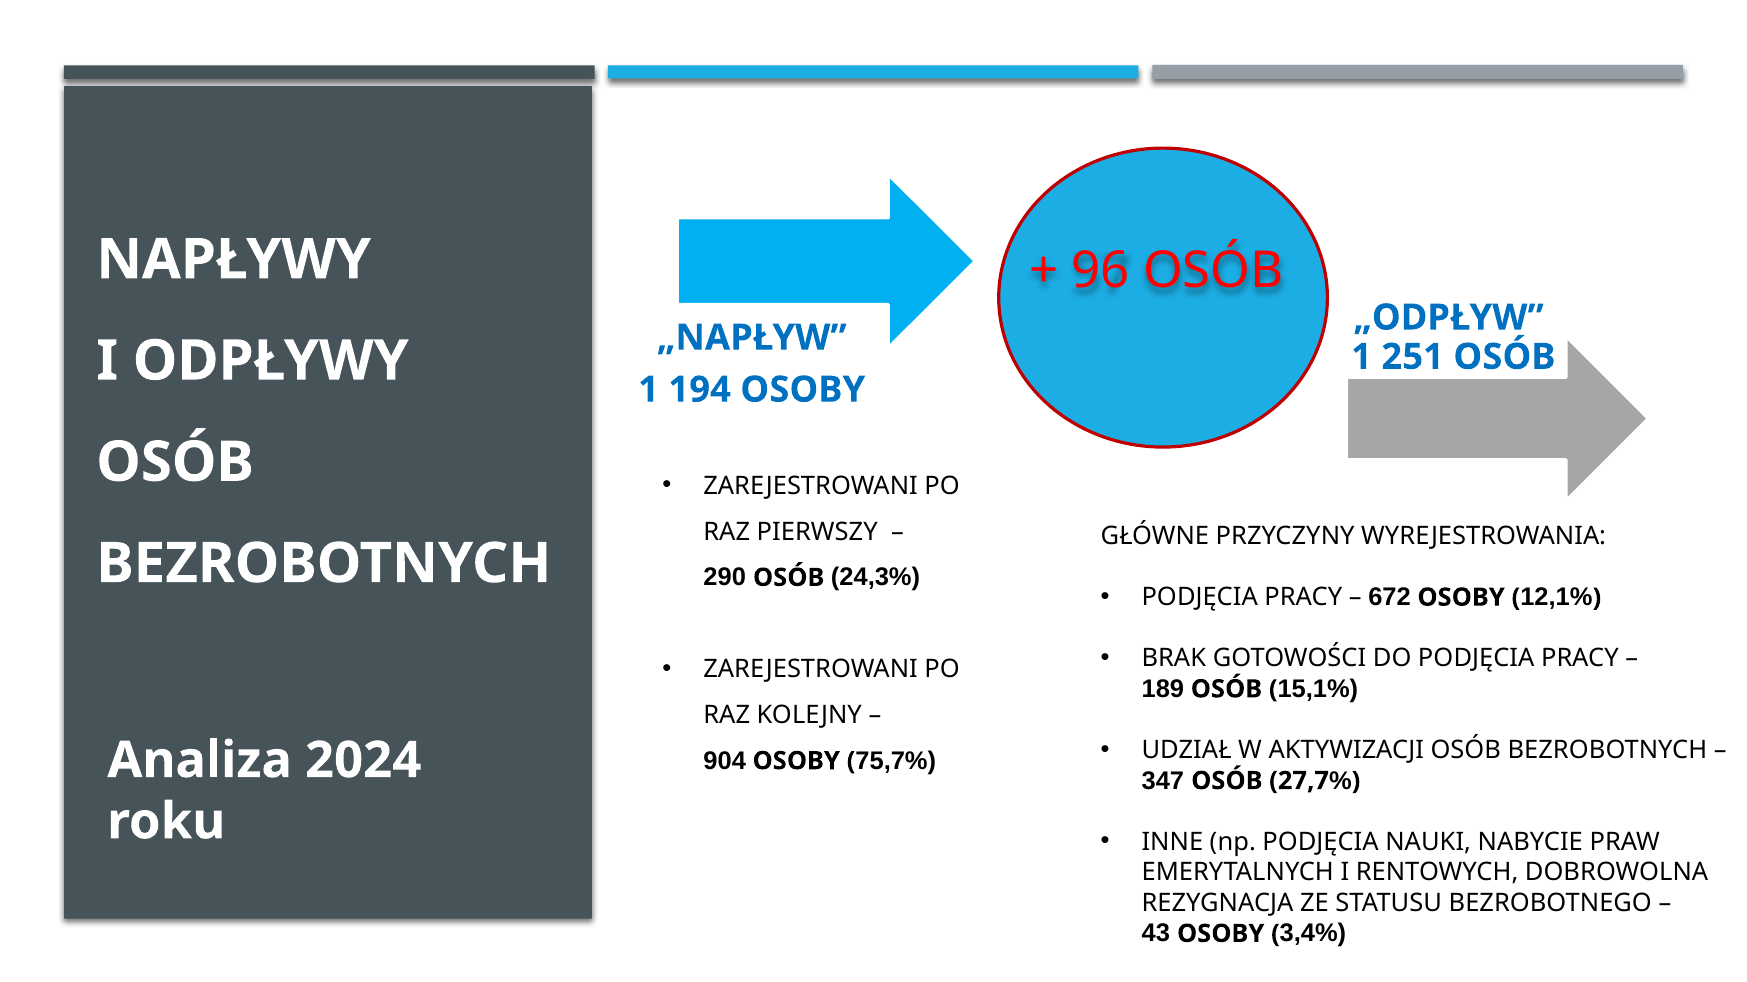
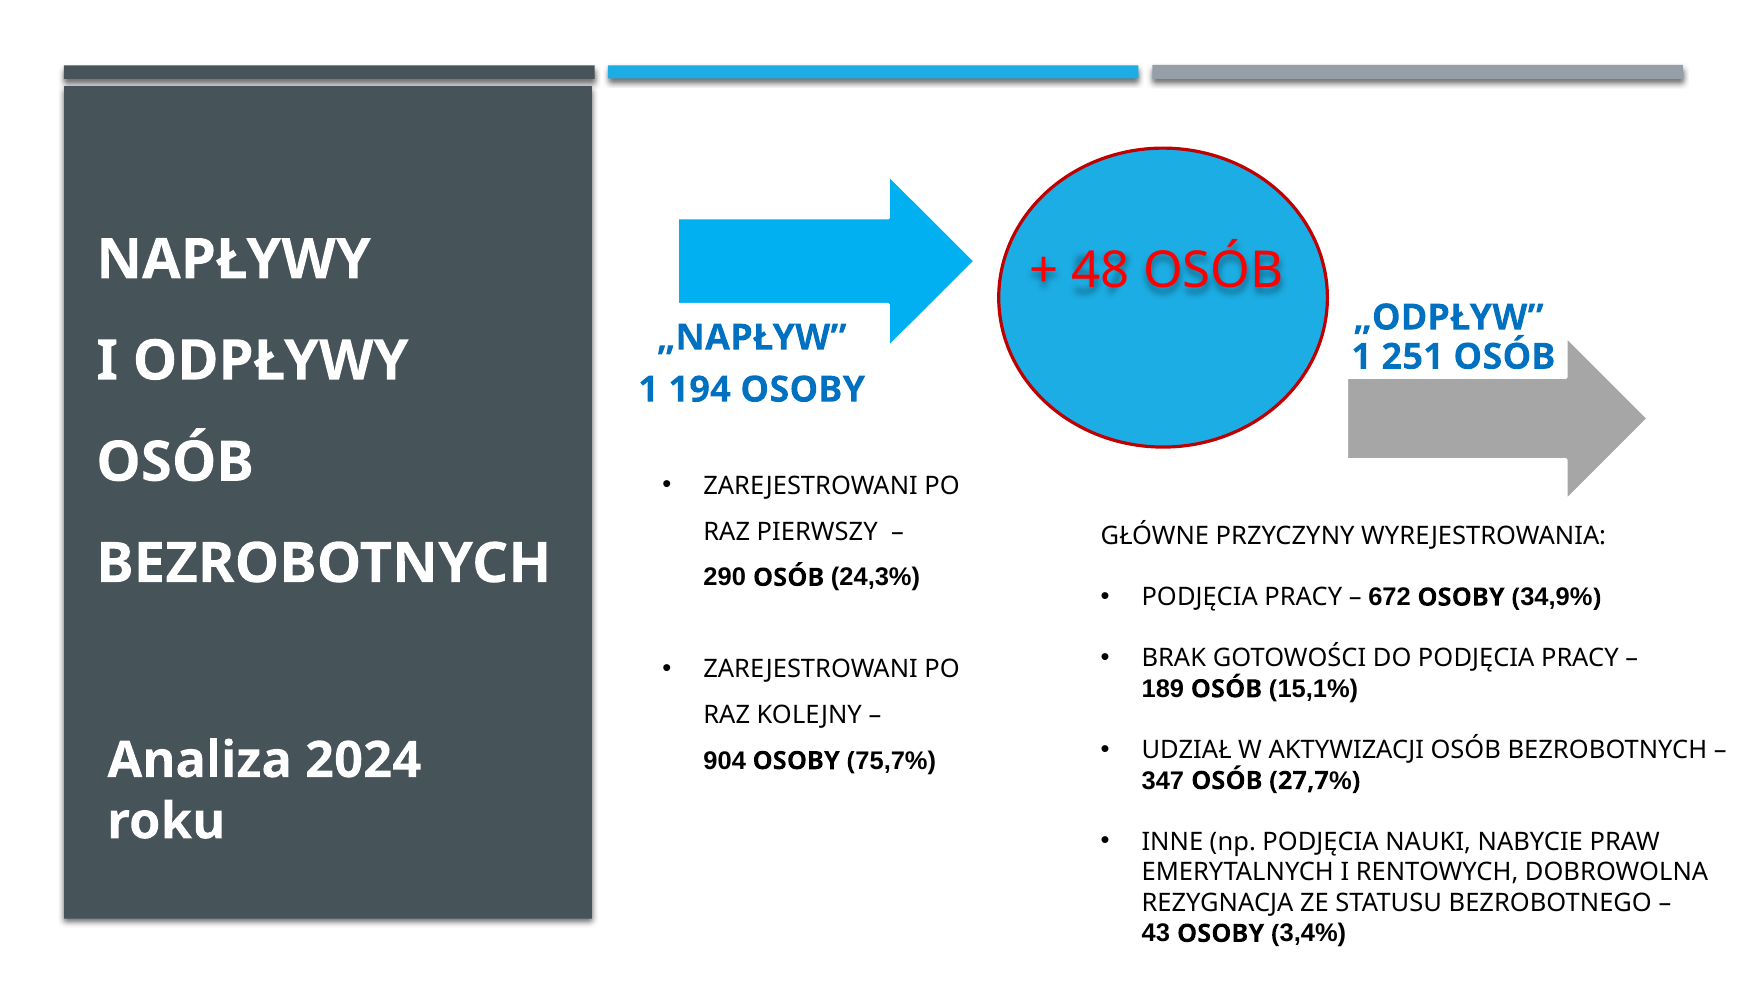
96: 96 -> 48 (1101, 271)
12,1%: 12,1% -> 34,9% (1556, 598)
